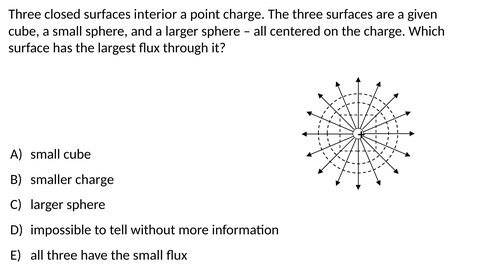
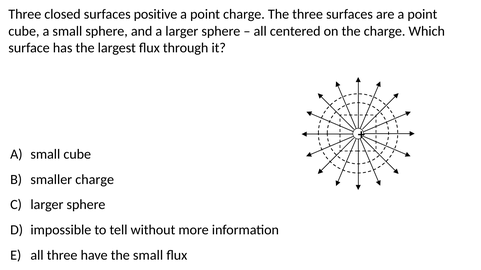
interior: interior -> positive (156, 14)
are a given: given -> point (422, 14)
